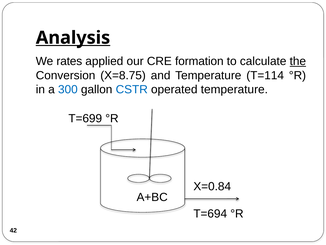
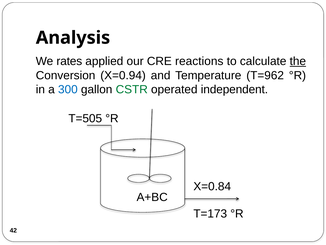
Analysis underline: present -> none (73, 38)
formation: formation -> reactions (199, 61)
X=8.75: X=8.75 -> X=0.94 (123, 75)
T=114: T=114 -> T=962 (265, 75)
CSTR colour: blue -> green (132, 89)
operated temperature: temperature -> independent (234, 89)
T=699: T=699 -> T=505 (85, 118)
T=694: T=694 -> T=173 (210, 213)
